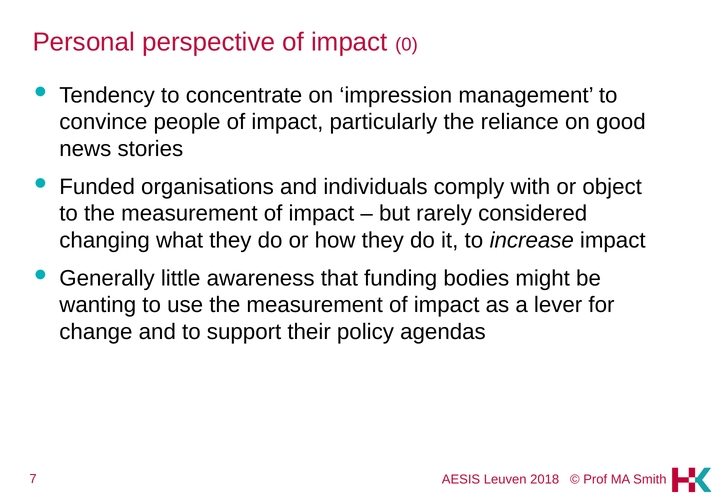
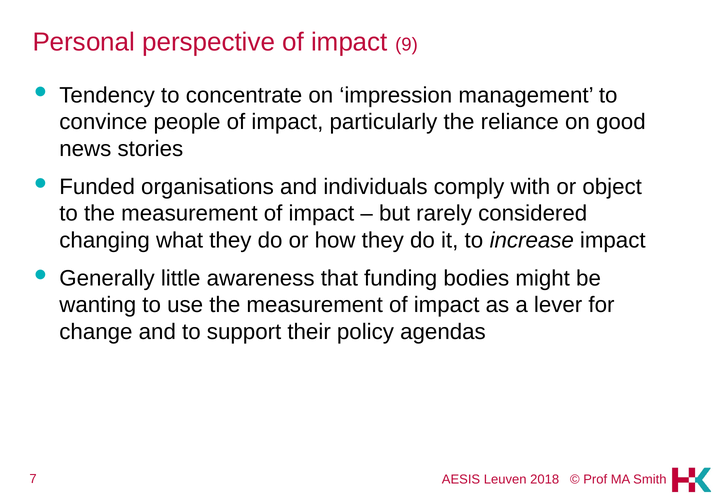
0: 0 -> 9 (406, 44)
